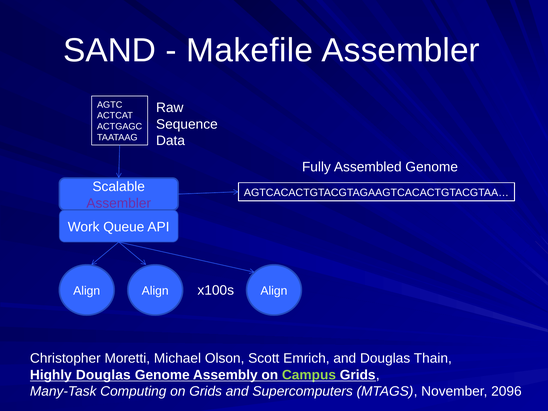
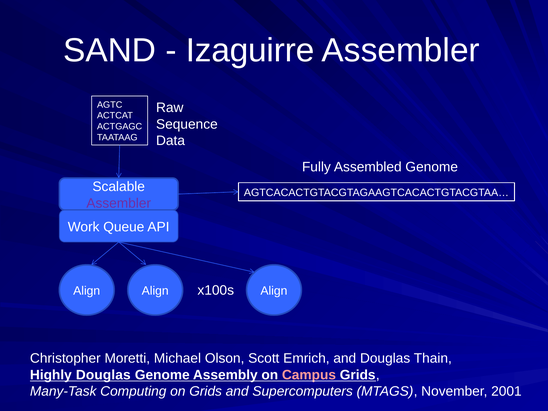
Makefile: Makefile -> Izaguirre (250, 50)
Campus colour: light green -> pink (309, 375)
2096: 2096 -> 2001 (506, 391)
